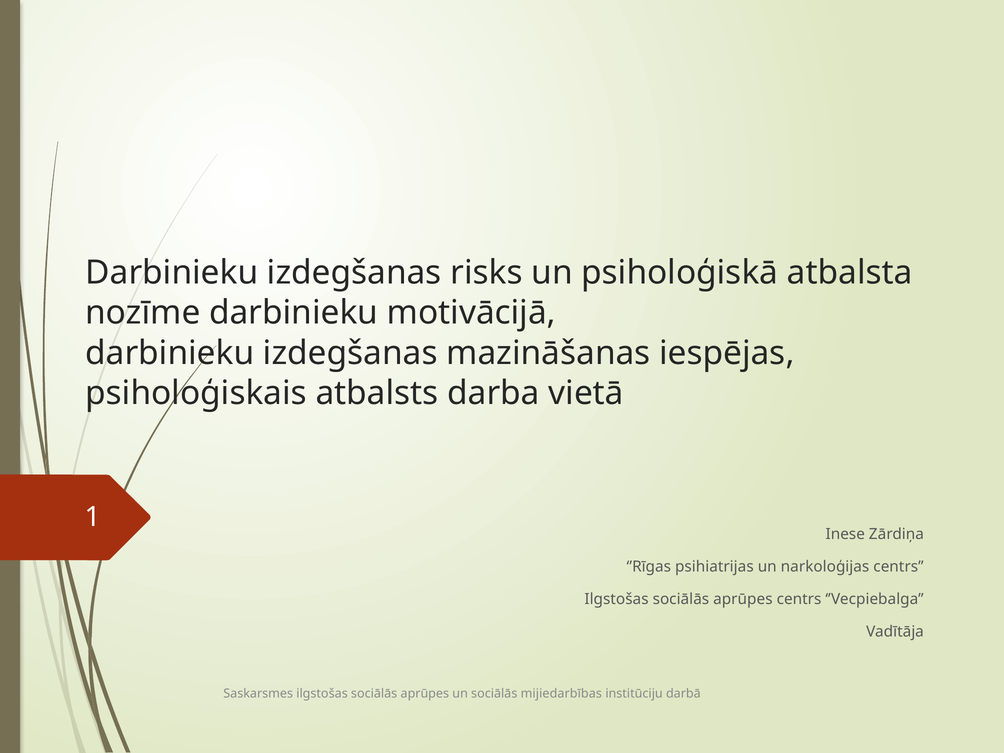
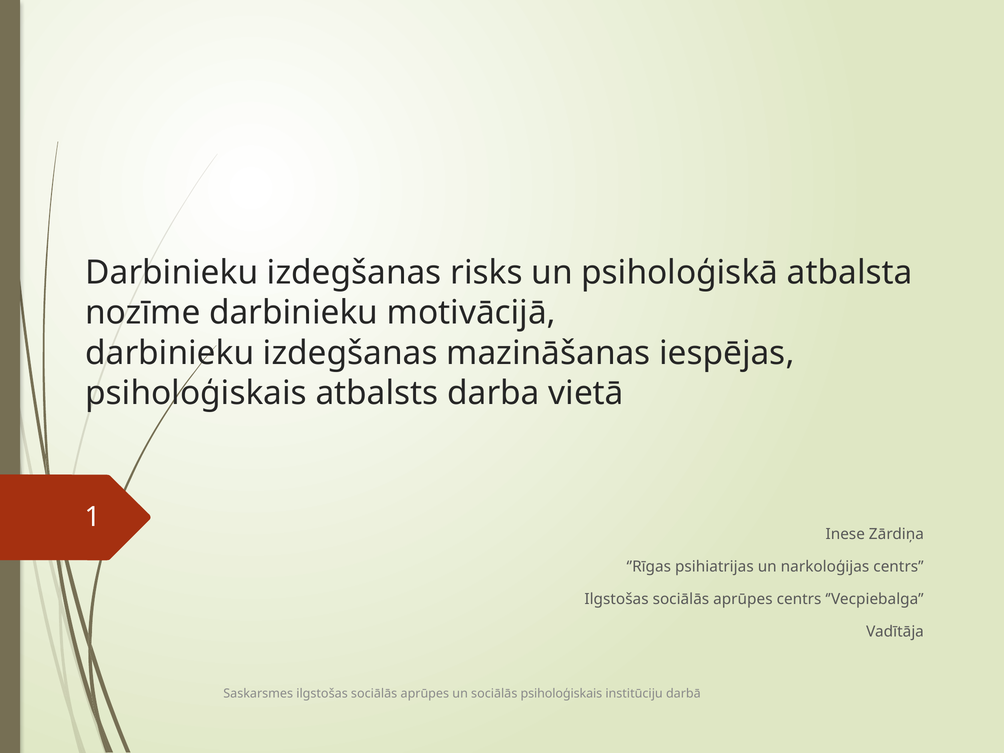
sociālās mijiedarbības: mijiedarbības -> psiholoģiskais (561, 694)
